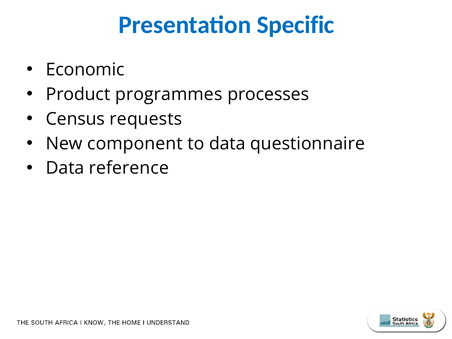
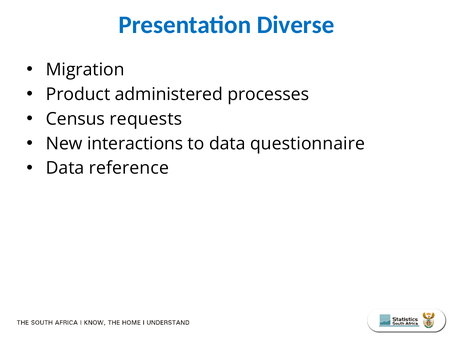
Specific: Specific -> Diverse (296, 25)
Economic: Economic -> Migration (85, 70)
programmes: programmes -> administered (169, 94)
component: component -> interactions (135, 144)
